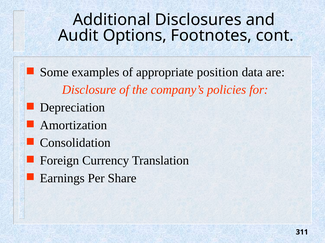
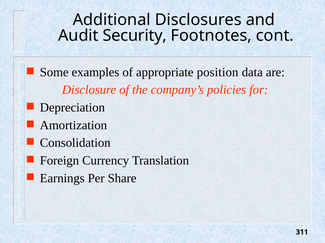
Options: Options -> Security (135, 36)
